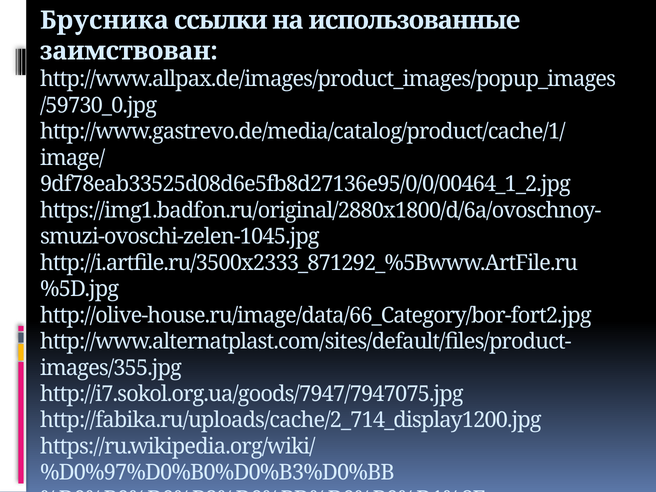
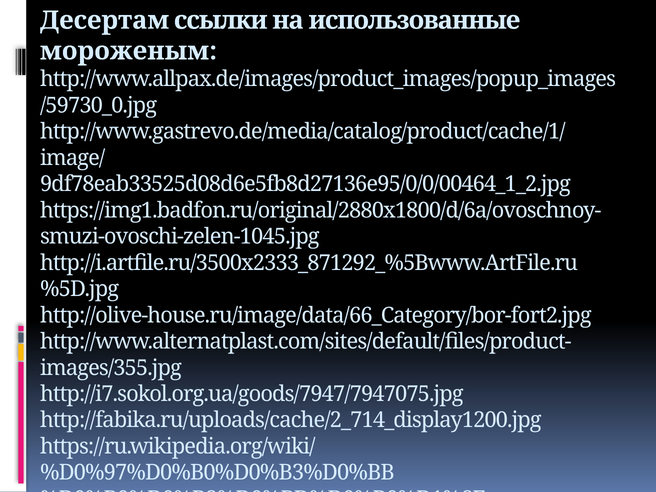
Брусника: Брусника -> Десертам (105, 20)
заимствован: заимствован -> мороженым (129, 51)
